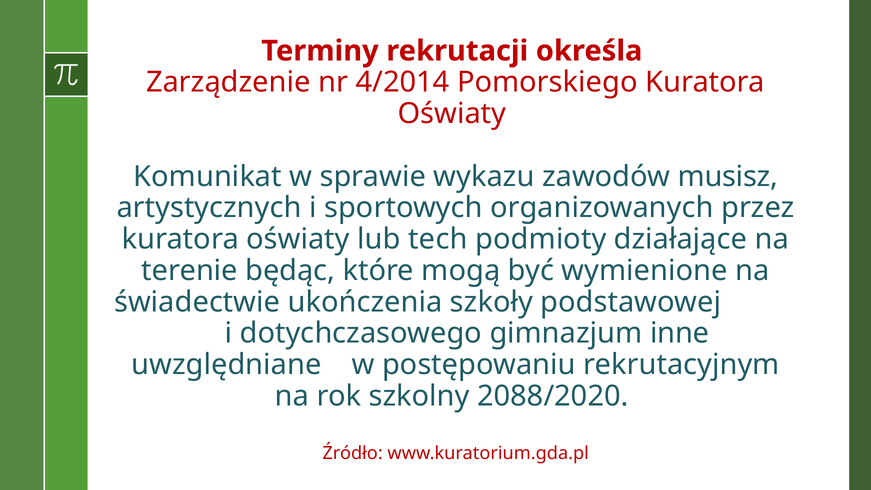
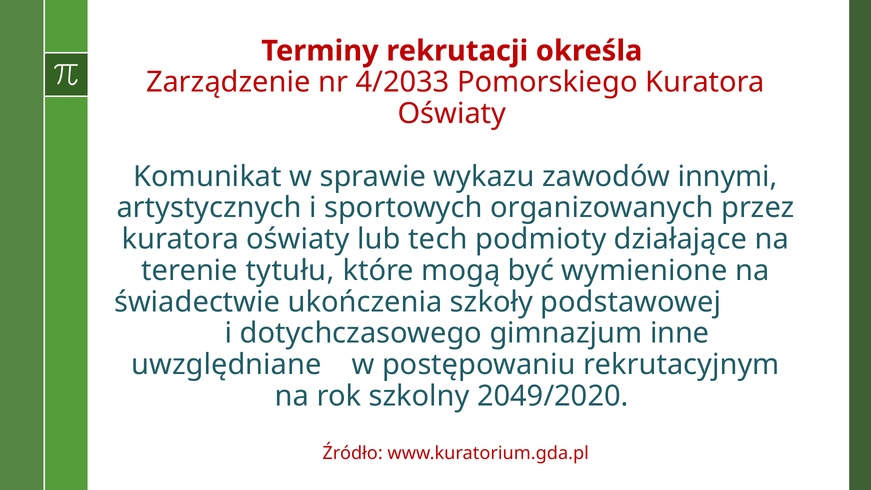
4/2014: 4/2014 -> 4/2033 (403, 82)
musisz: musisz -> innymi (728, 176)
będąc: będąc -> tytułu (290, 271)
2088/2020: 2088/2020 -> 2049/2020 (553, 396)
